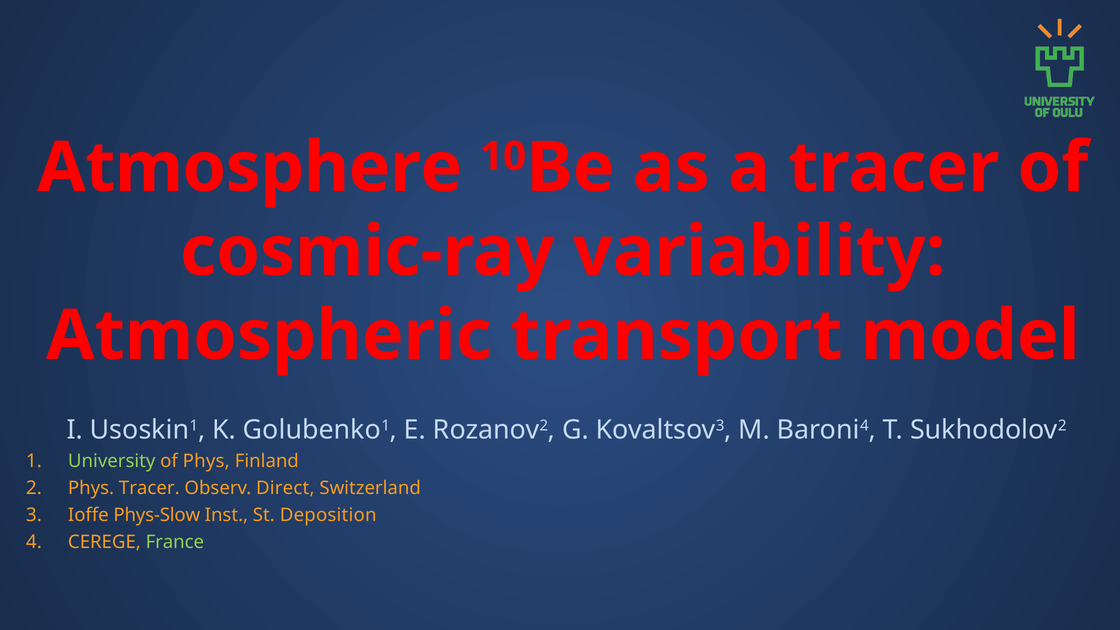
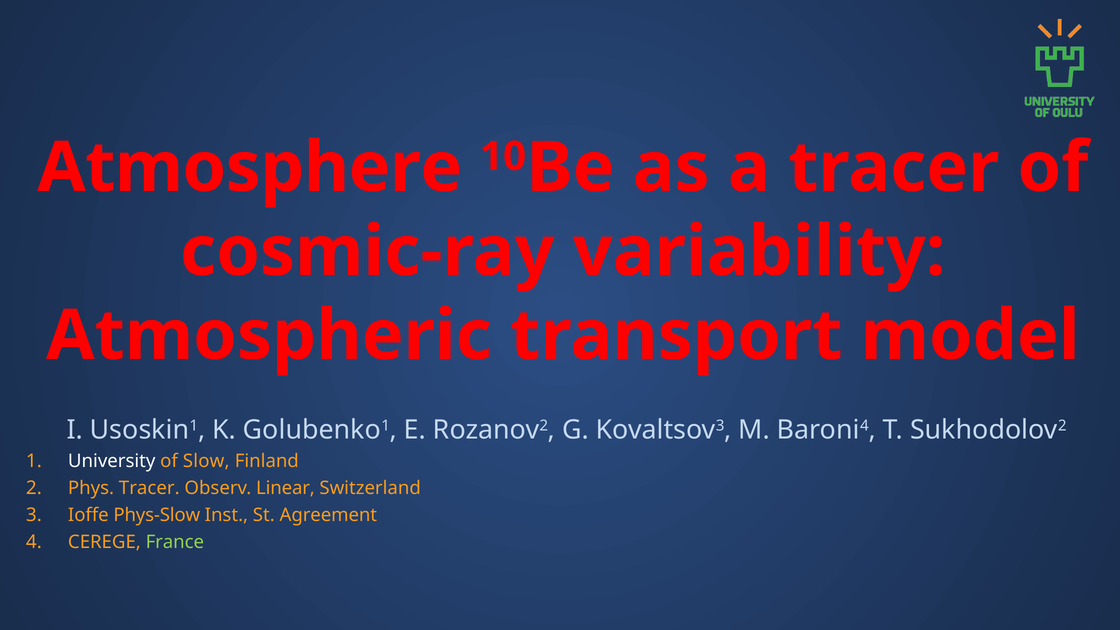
University colour: light green -> white (112, 461)
of Phys: Phys -> Slow (206, 461)
Direct: Direct -> Linear (285, 488)
Deposition: Deposition -> Agreement (328, 515)
